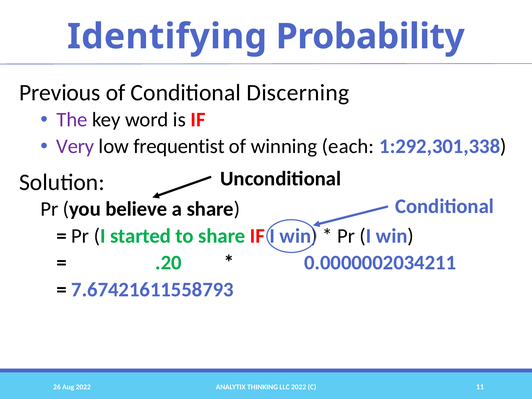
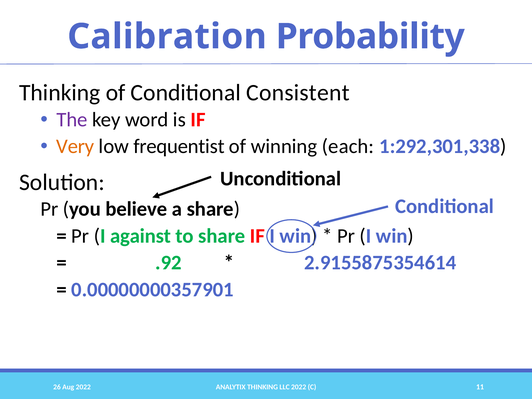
Identifying: Identifying -> Calibration (167, 37)
Previous: Previous -> Thinking (60, 93)
Discerning: Discerning -> Consistent (298, 93)
Very colour: purple -> orange (75, 146)
started: started -> against (141, 236)
.20: .20 -> .92 (169, 263)
0.0000002034211: 0.0000002034211 -> 2.9155875354614 (380, 263)
7.67421611558793: 7.67421611558793 -> 0.00000000357901 (153, 290)
